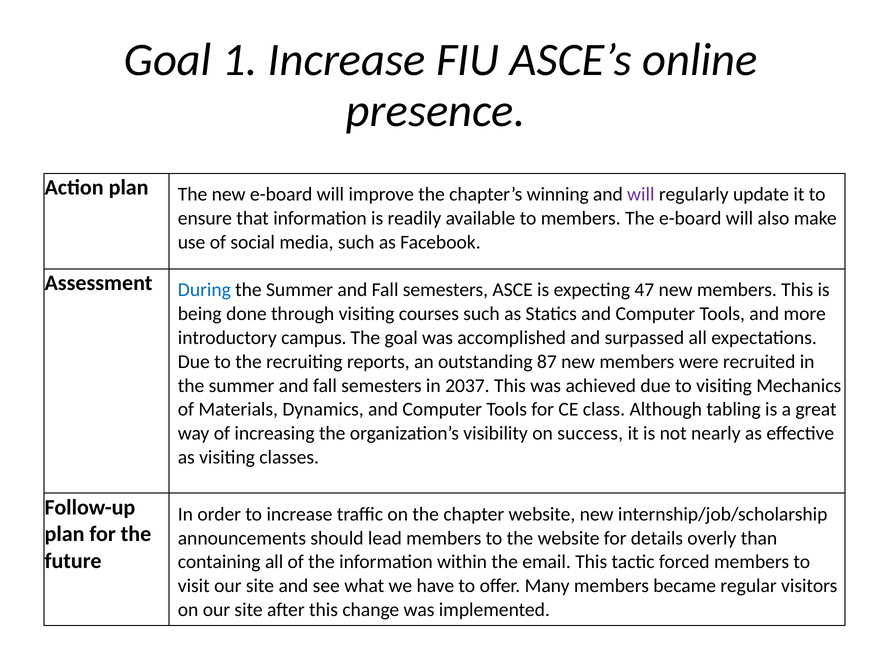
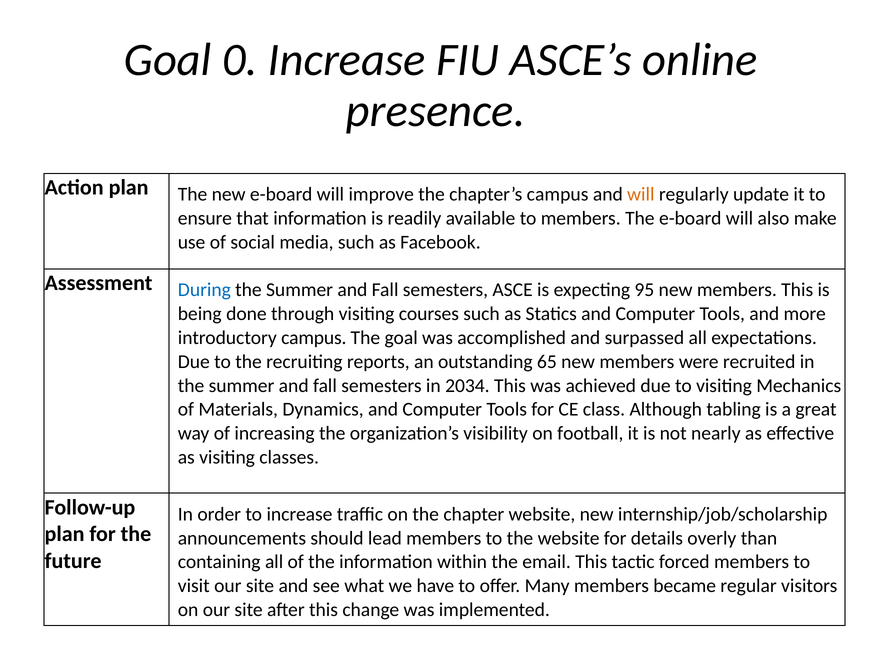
1: 1 -> 0 (240, 60)
chapter’s winning: winning -> campus (558, 194)
will colour: purple -> orange (641, 194)
47: 47 -> 95 (644, 290)
87: 87 -> 65 (547, 362)
2037: 2037 -> 2034 (467, 386)
success: success -> football (590, 434)
